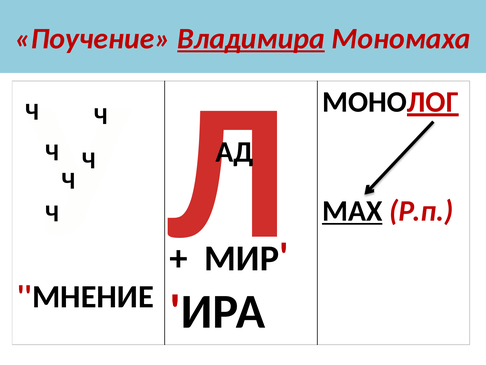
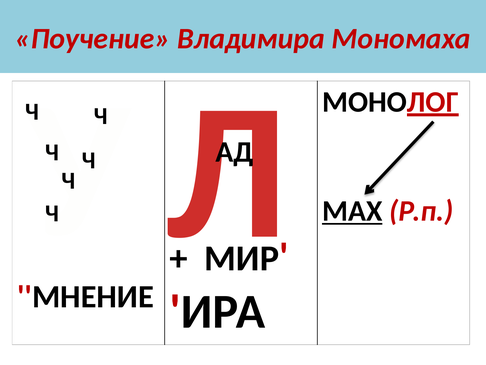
Владимира underline: present -> none (251, 39)
